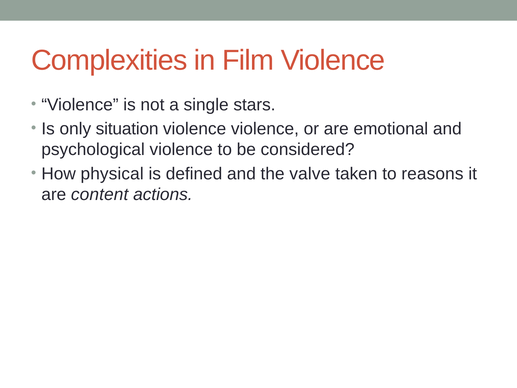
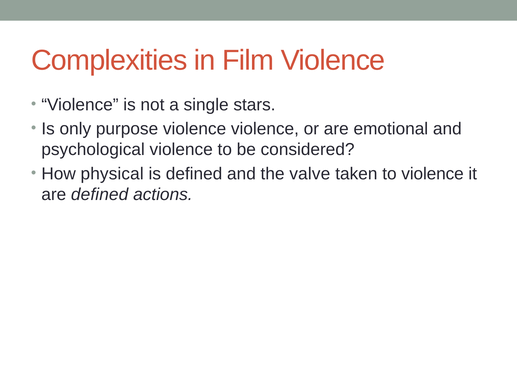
situation: situation -> purpose (127, 129)
to reasons: reasons -> violence (433, 174)
are content: content -> defined (100, 194)
